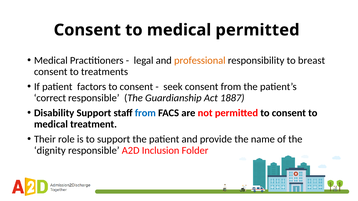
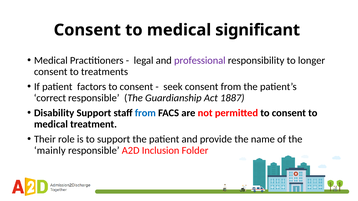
medical permitted: permitted -> significant (258, 30)
professional colour: orange -> purple (200, 61)
breast: breast -> longer (312, 61)
dignity: dignity -> mainly (50, 151)
